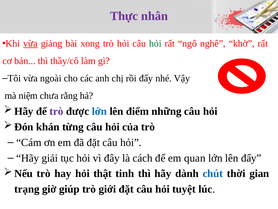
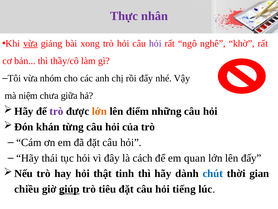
hỏi colour: green -> purple (155, 43)
ngoài: ngoài -> nhóm (51, 78)
rằng: rằng -> giữa (69, 96)
lớn colour: blue -> orange (99, 111)
giải: giải -> thái (50, 158)
trạng: trạng -> chiều (27, 189)
giúp underline: none -> present (69, 189)
giới: giới -> tiêu (107, 189)
tuyệt: tuyệt -> tiếng (184, 189)
